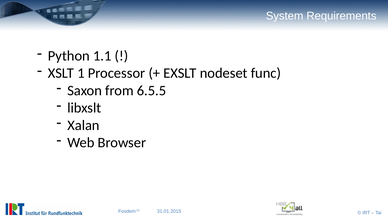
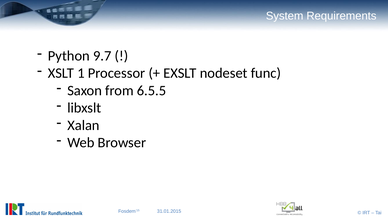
1.1: 1.1 -> 9.7 (102, 56)
